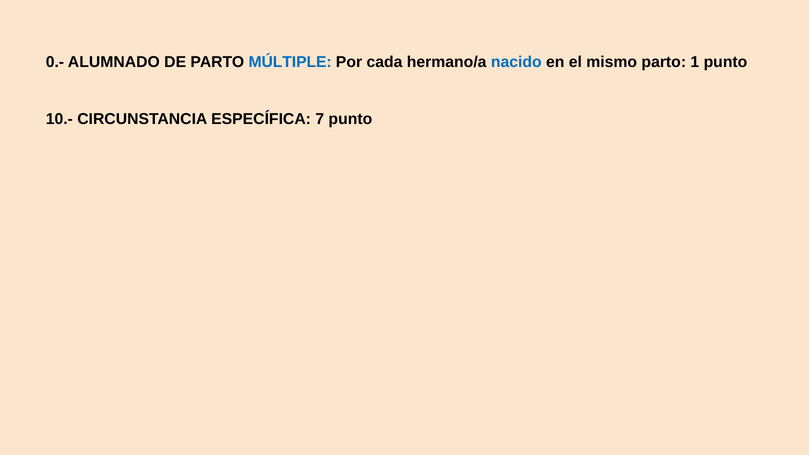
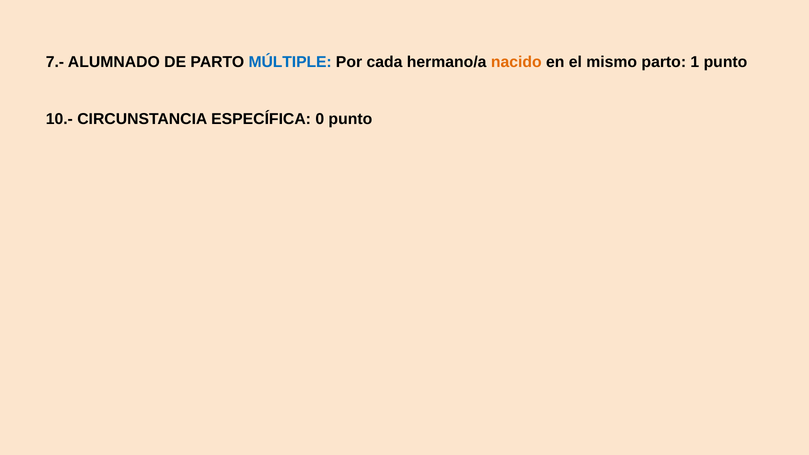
0.-: 0.- -> 7.- (55, 62)
nacido colour: blue -> orange (516, 62)
7: 7 -> 0 (320, 119)
